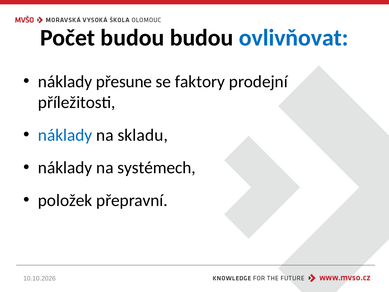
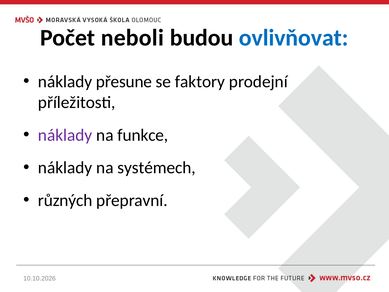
Počet budou: budou -> neboli (132, 38)
náklady colour: blue -> purple (65, 135)
skladu: skladu -> funkce (143, 135)
položek: položek -> různých (65, 200)
